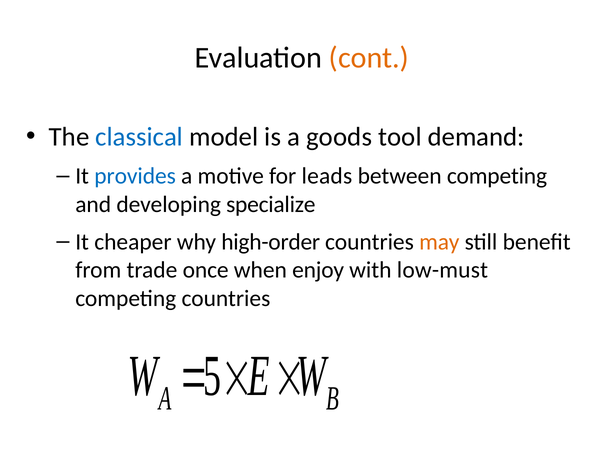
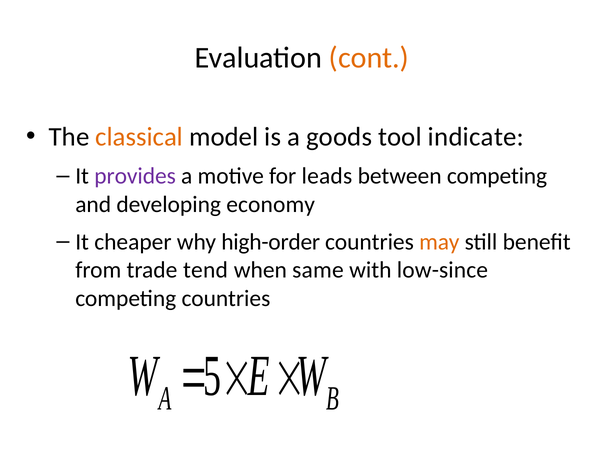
classical colour: blue -> orange (139, 137)
demand: demand -> indicate (476, 137)
provides colour: blue -> purple (135, 176)
specialize: specialize -> economy (271, 204)
once: once -> tend (205, 270)
enjoy: enjoy -> same (318, 270)
low-must: low-must -> low-since (442, 270)
